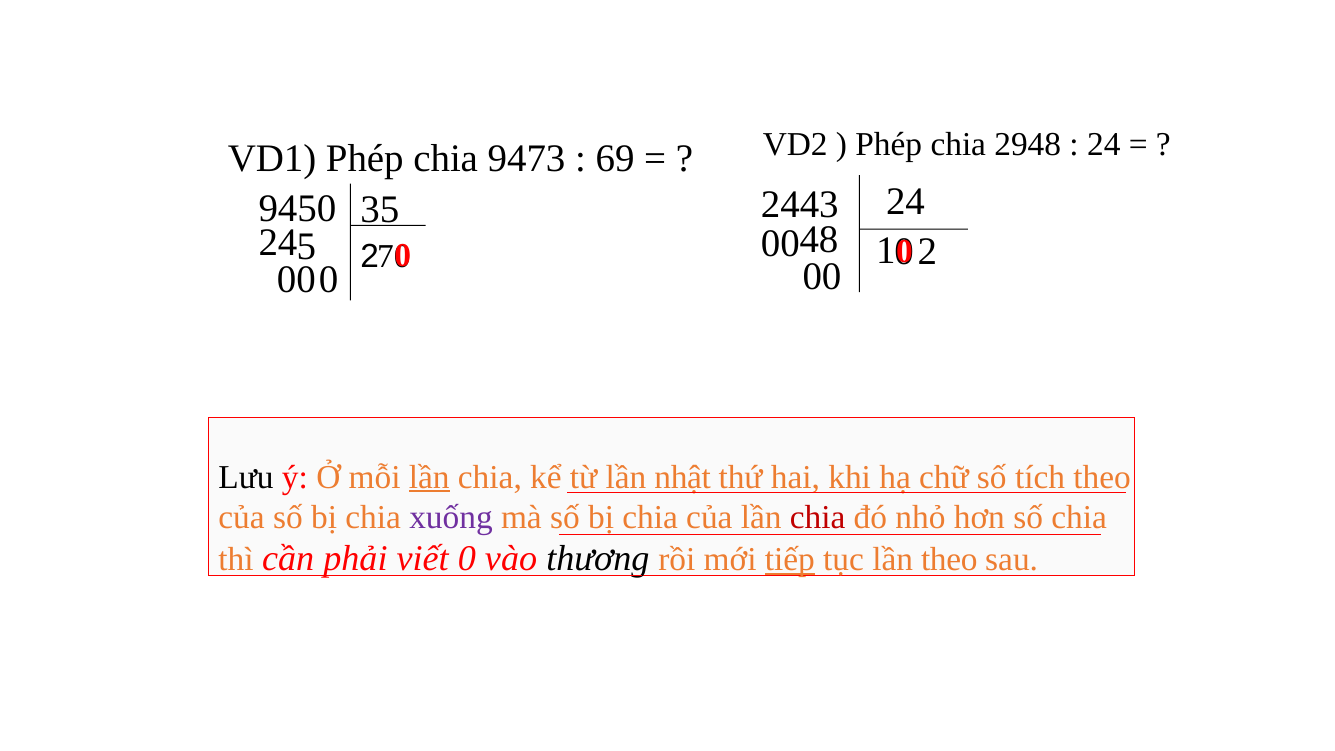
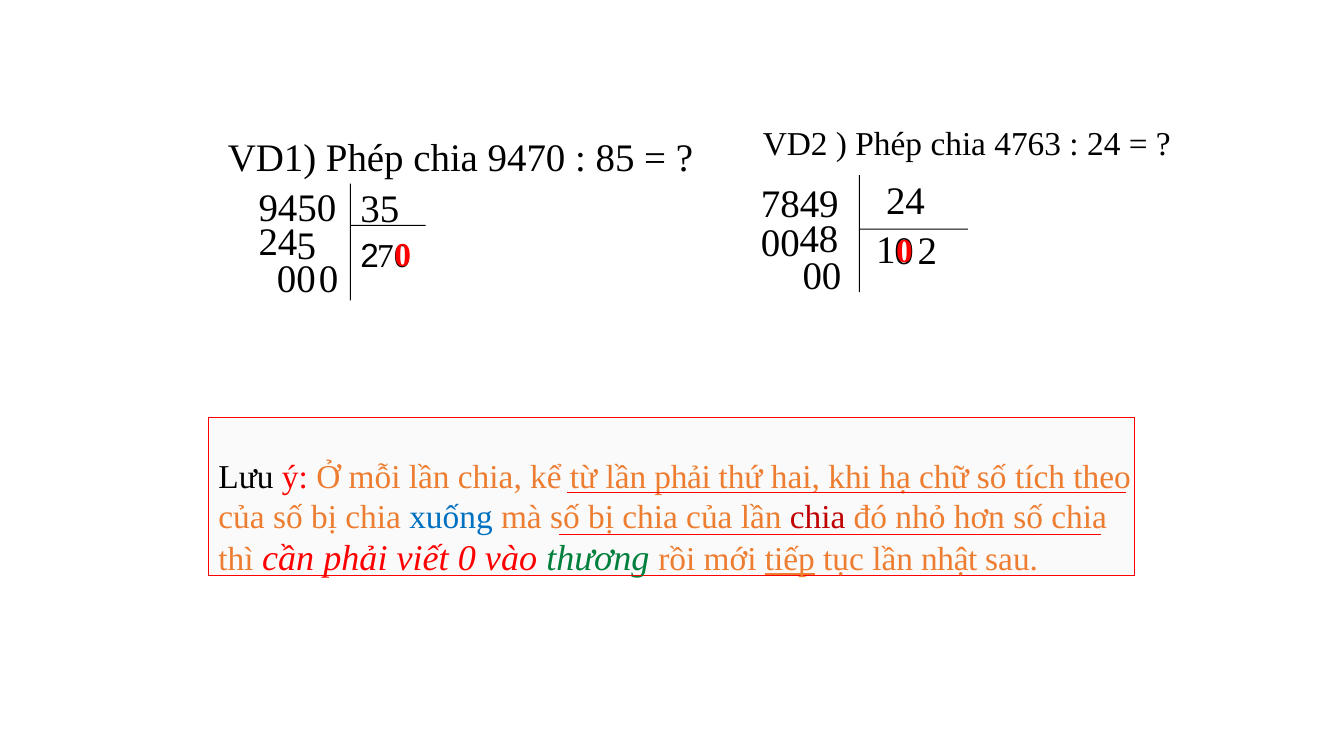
2948: 2948 -> 4763 (1028, 145)
9473: 9473 -> 9470 (527, 159)
69: 69 -> 85 (615, 159)
2443: 2443 -> 7849 (800, 204)
lần underline: present -> none (429, 477)
lần nhật: nhật -> phải (683, 477)
xuống colour: purple -> blue (451, 517)
thương colour: black -> green (598, 559)
lần theo: theo -> nhật (949, 560)
